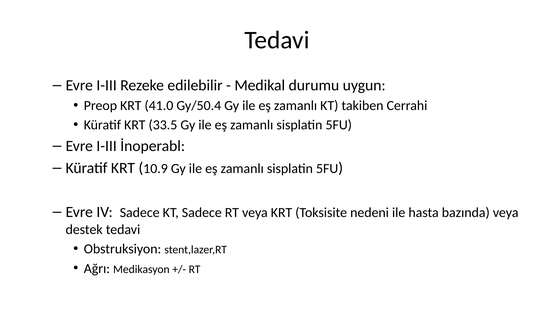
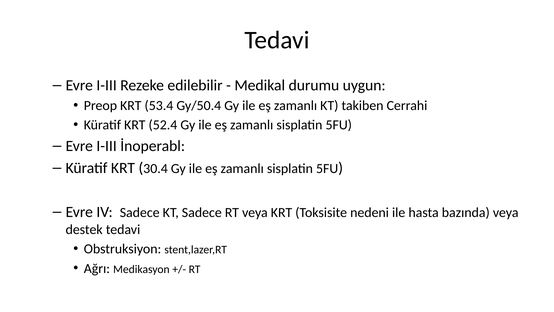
41.0: 41.0 -> 53.4 (159, 106)
33.5: 33.5 -> 52.4 (163, 125)
10.9: 10.9 -> 30.4 (156, 168)
